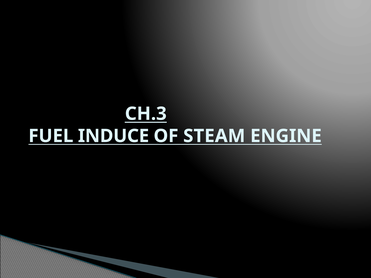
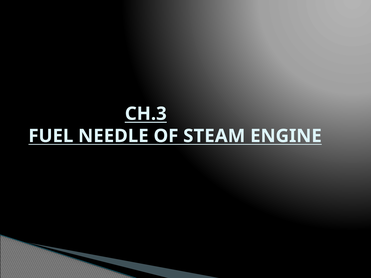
INDUCE: INDUCE -> NEEDLE (113, 136)
